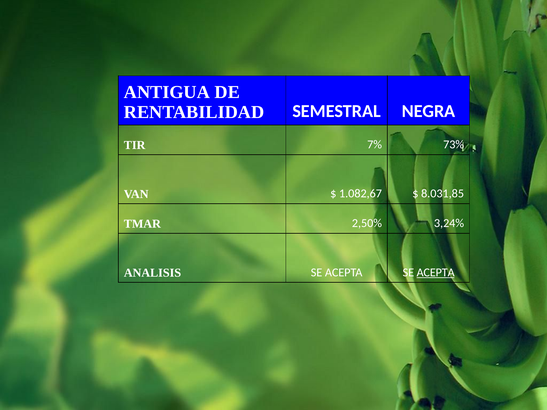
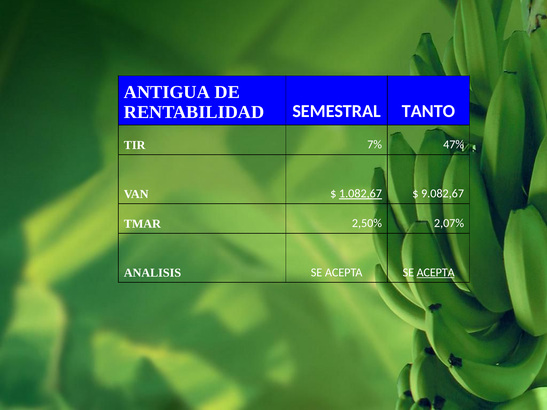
NEGRA: NEGRA -> TANTO (429, 111)
73%: 73% -> 47% (454, 145)
1.082,67 underline: none -> present (360, 194)
8.031,85: 8.031,85 -> 9.082,67 (443, 194)
3,24%: 3,24% -> 2,07% (449, 223)
